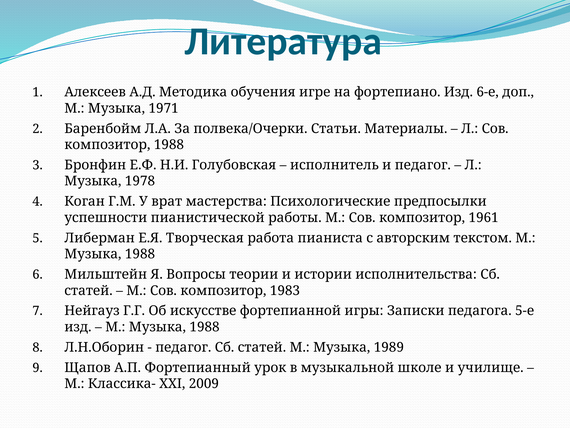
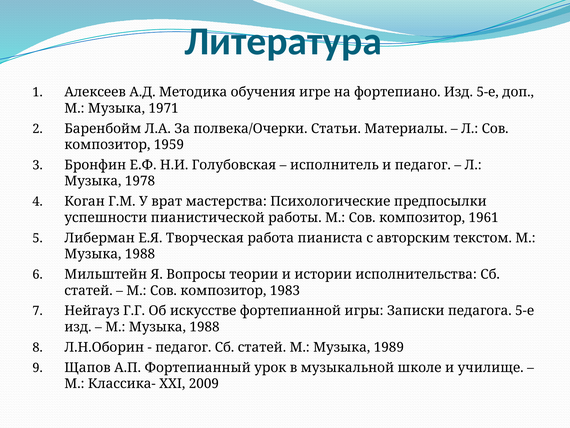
Изд 6-е: 6-е -> 5-е (488, 92)
композитор 1988: 1988 -> 1959 (169, 145)
